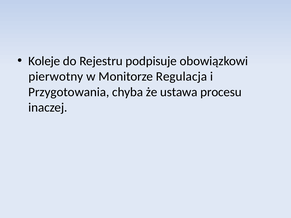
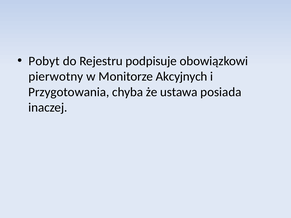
Koleje: Koleje -> Pobyt (44, 61)
Regulacja: Regulacja -> Akcyjnych (182, 77)
procesu: procesu -> posiada (221, 92)
